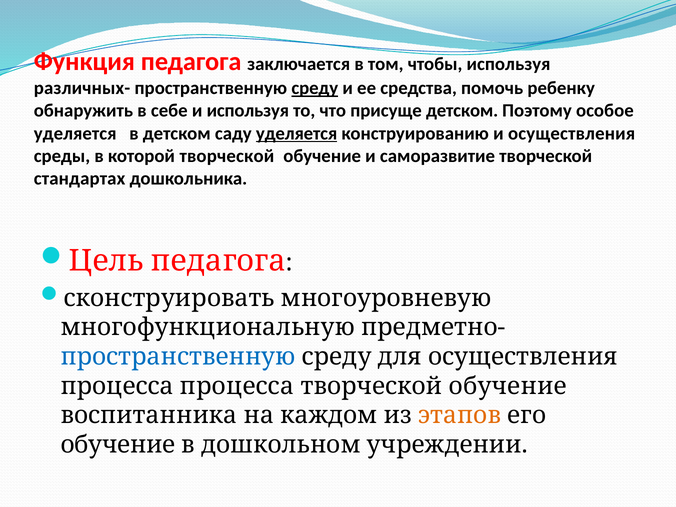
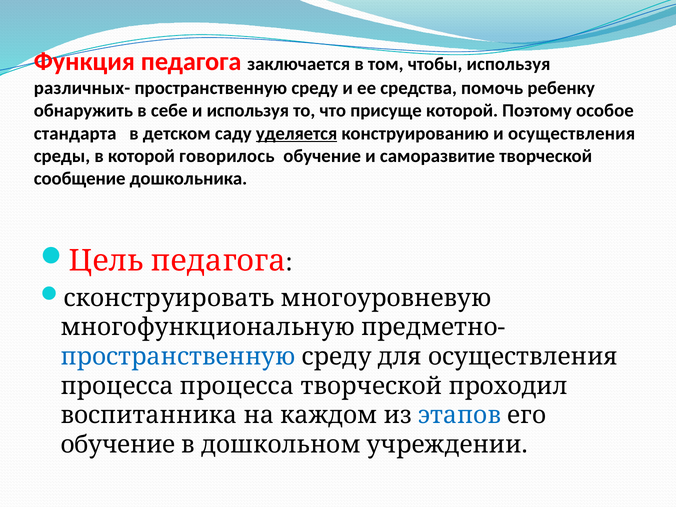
среду underline: present -> none (315, 88)
присуще детском: детском -> которой (462, 111)
уделяется: уделяется -> стандарта (75, 133)
которой творческой: творческой -> говорилось (227, 156)
стандартах: стандартах -> сообщение (80, 178)
обучение: обучение -> проходил (508, 386)
этапов colour: orange -> blue (460, 415)
